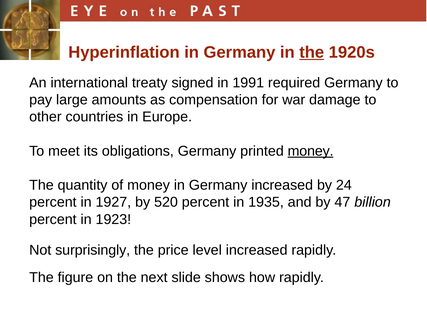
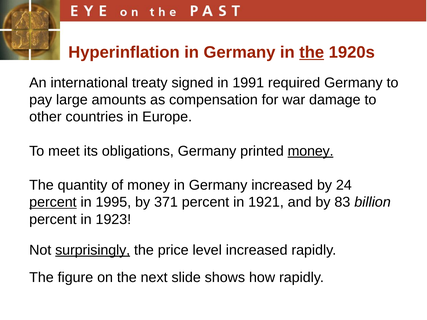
percent underline: none -> present (53, 202)
1927: 1927 -> 1995 (113, 202)
520: 520 -> 371 (166, 202)
1935: 1935 -> 1921 (266, 202)
47: 47 -> 83 (342, 202)
surprisingly underline: none -> present (93, 250)
